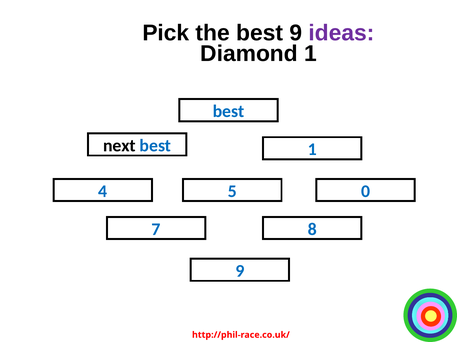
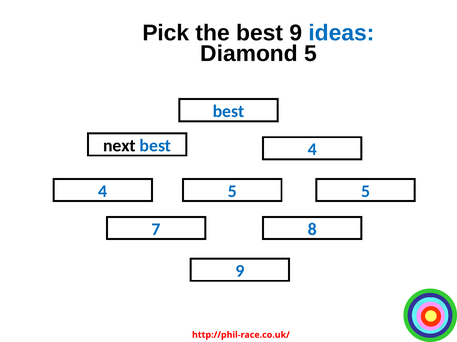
ideas colour: purple -> blue (342, 33)
Diamond 1: 1 -> 5 (311, 54)
best 1: 1 -> 4 (312, 150)
5 0: 0 -> 5 (366, 192)
